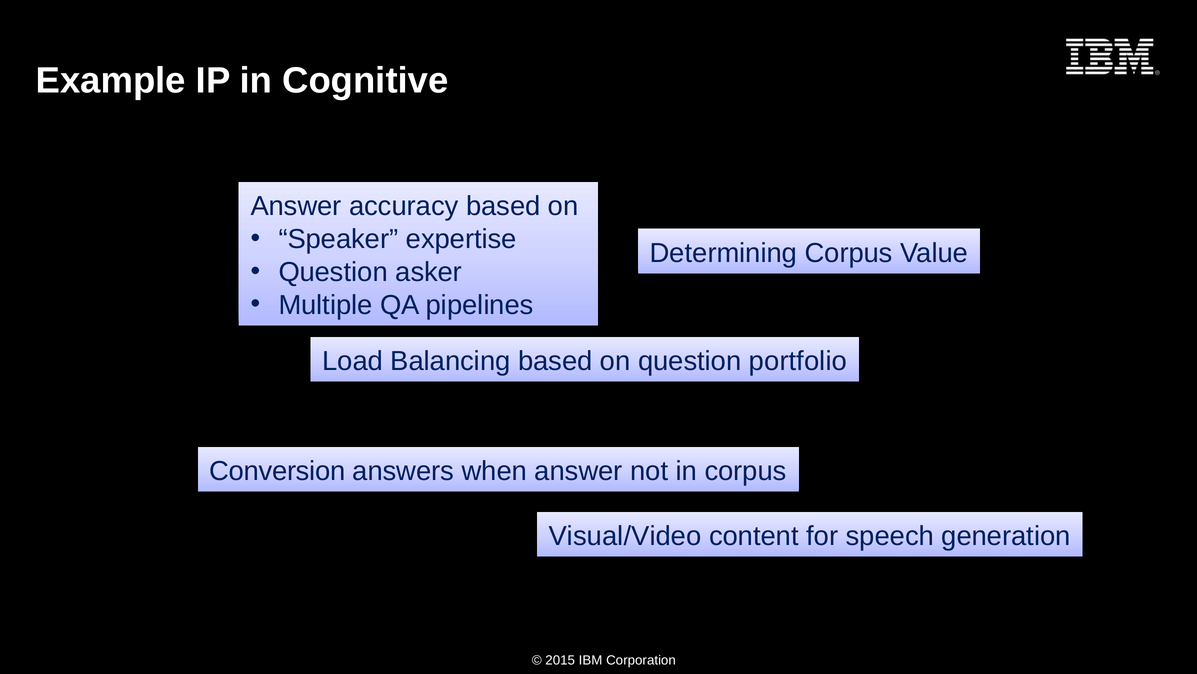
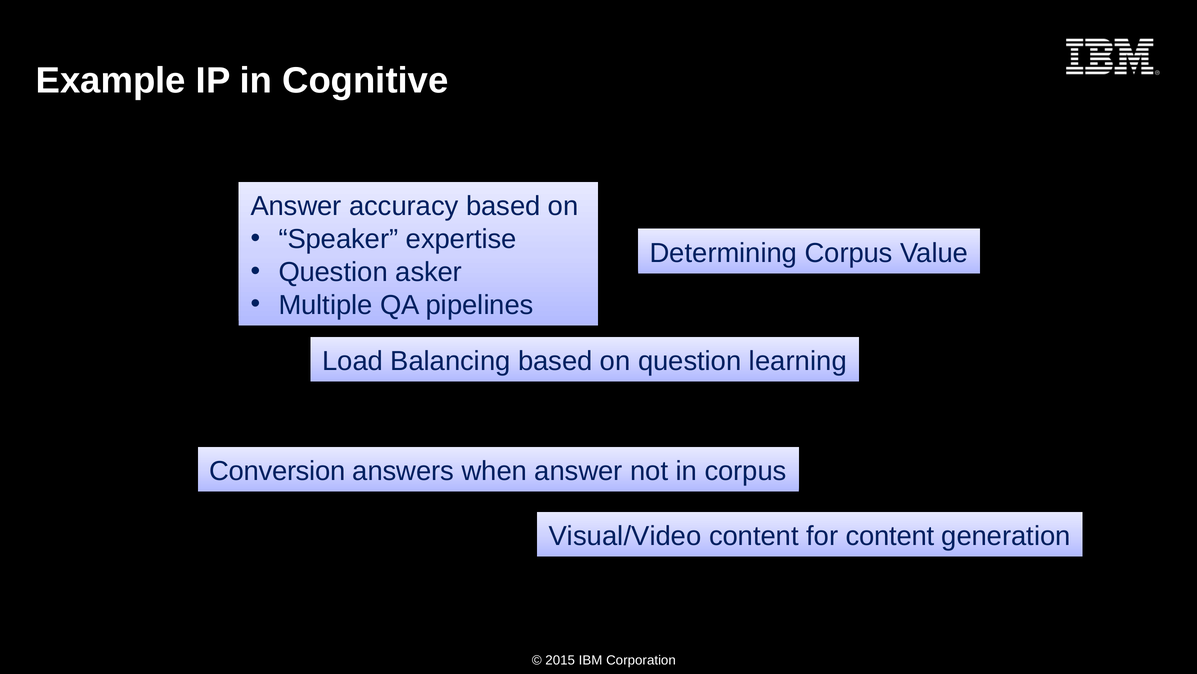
portfolio: portfolio -> learning (798, 361)
for speech: speech -> content (890, 536)
